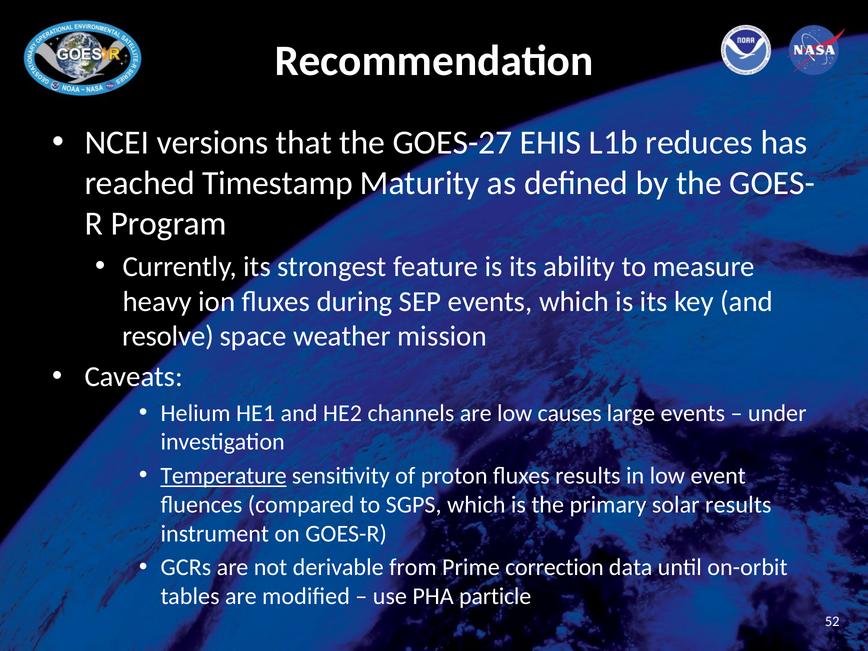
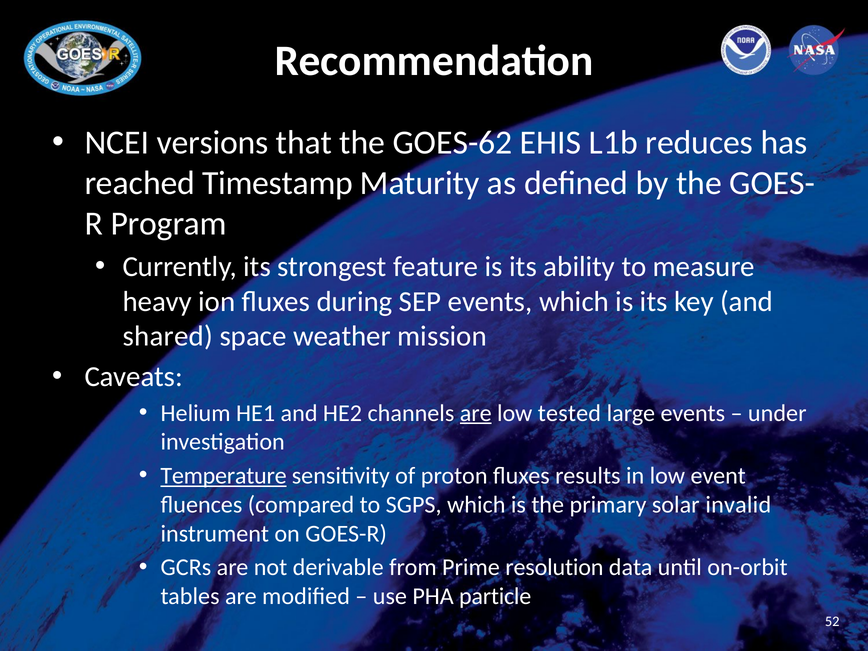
GOES-27: GOES-27 -> GOES-62 (453, 143)
resolve: resolve -> shared (168, 336)
are underline: none -> present (476, 413)
causes: causes -> tested (569, 413)
solar results: results -> invalid (738, 505)
correction: correction -> resolution (554, 567)
